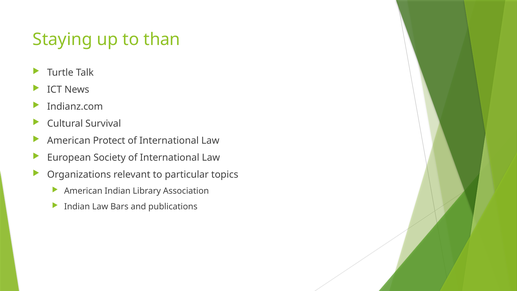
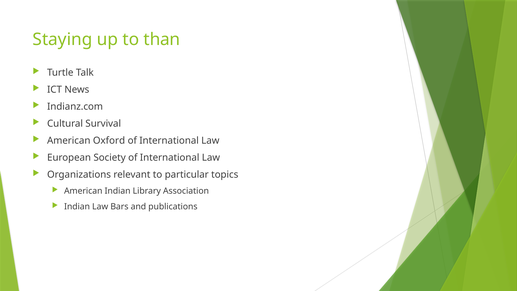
Protect: Protect -> Oxford (109, 141)
